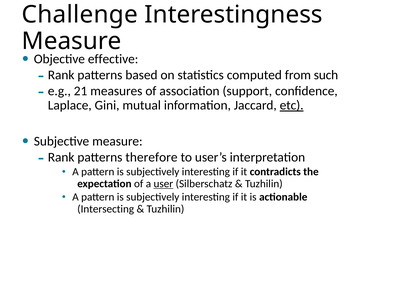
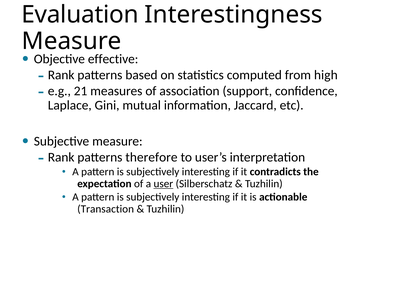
Challenge: Challenge -> Evaluation (80, 15)
such: such -> high (326, 75)
etc underline: present -> none (292, 105)
Intersecting: Intersecting -> Transaction (106, 209)
